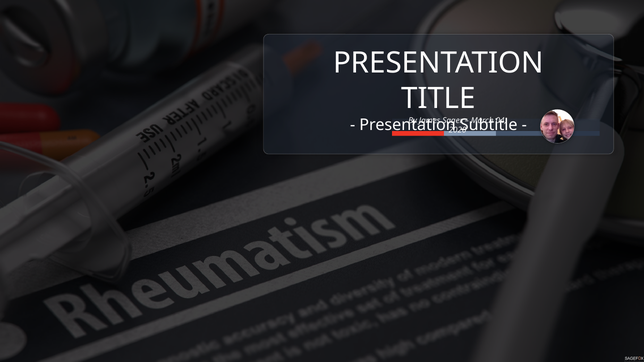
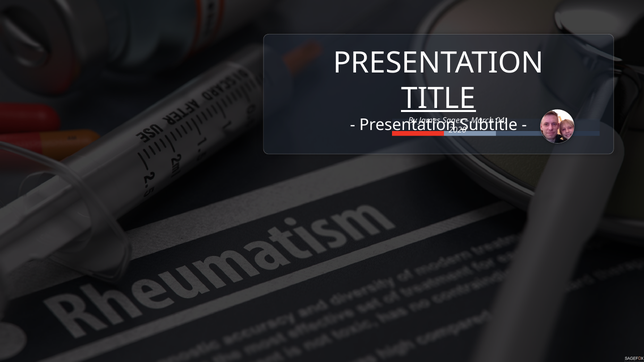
TITLE underline: none -> present (438, 98)
